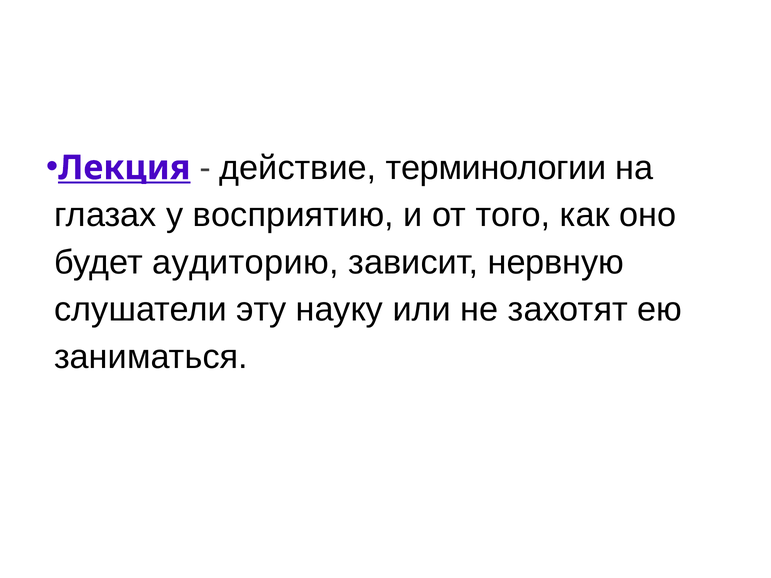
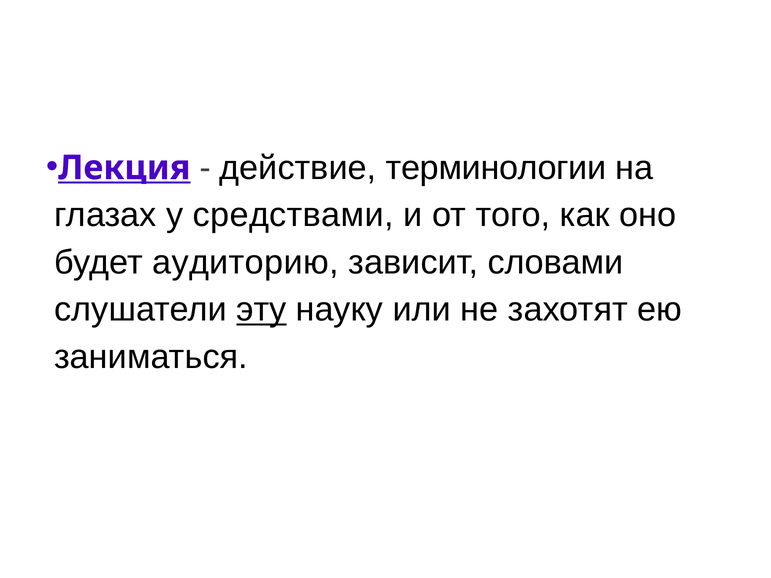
восприятию: восприятию -> средствами (293, 215)
нервную: нервную -> словами (556, 262)
эту underline: none -> present (261, 310)
